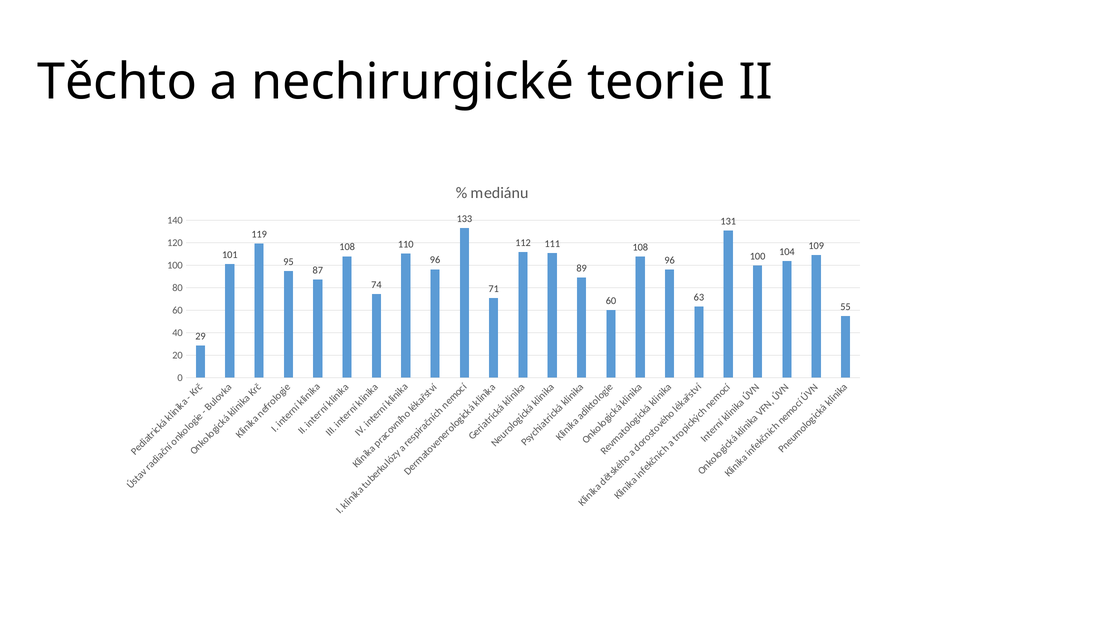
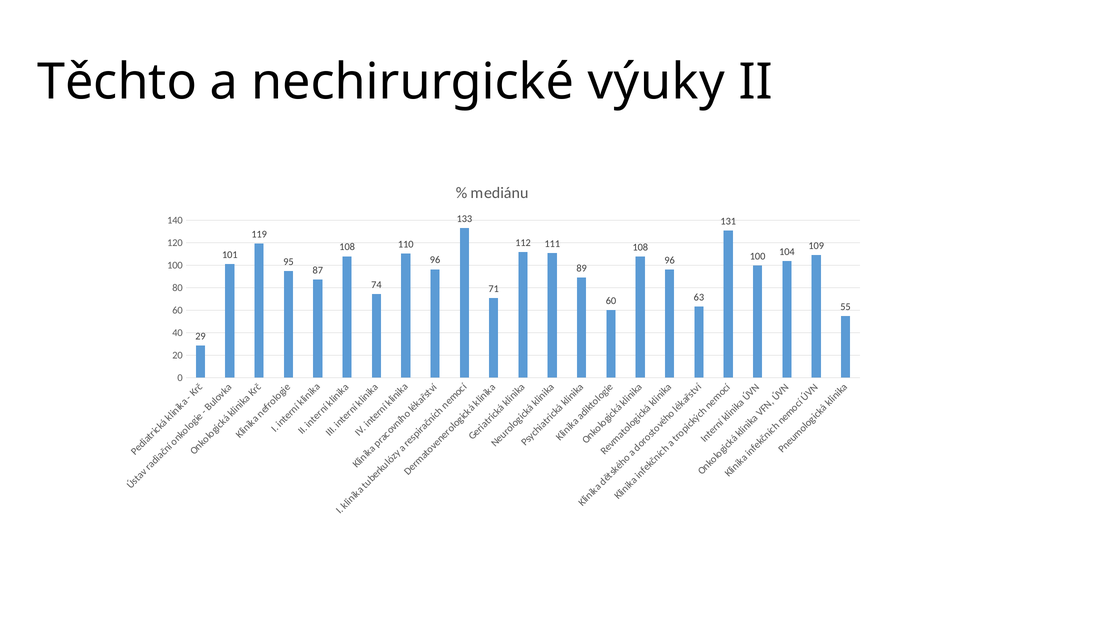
teorie: teorie -> výuky (656, 82)
